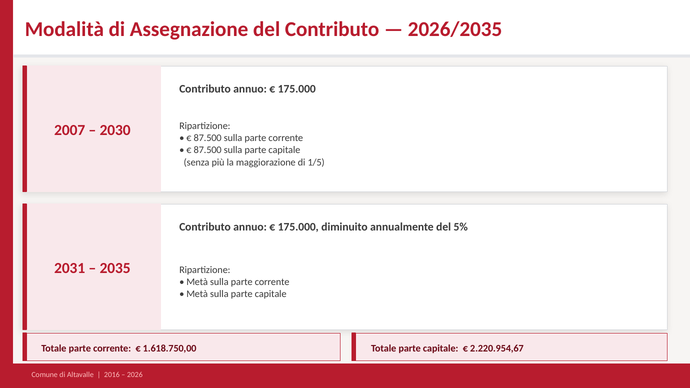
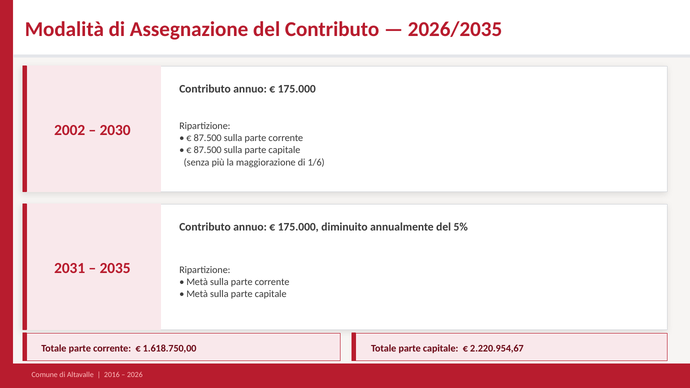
2007: 2007 -> 2002 (70, 130)
1/5: 1/5 -> 1/6 (316, 162)
